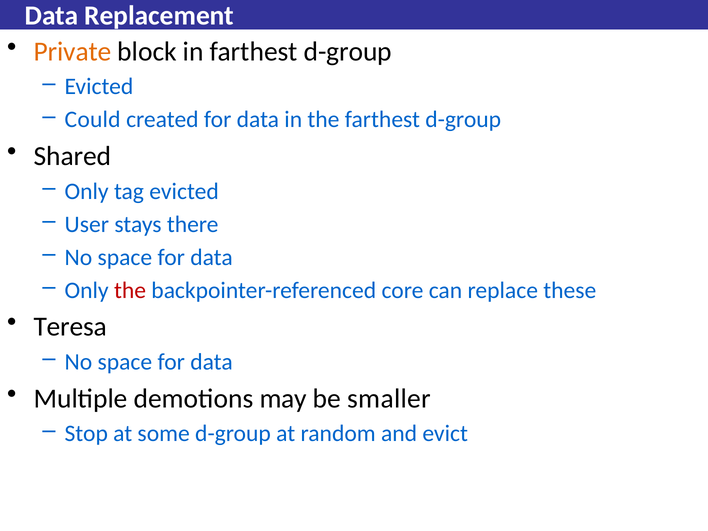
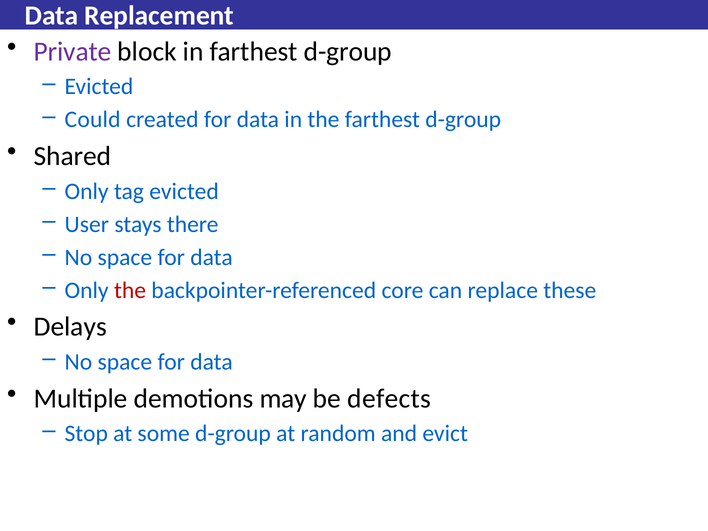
Private colour: orange -> purple (72, 51)
Teresa: Teresa -> Delays (70, 327)
smaller: smaller -> defects (389, 398)
